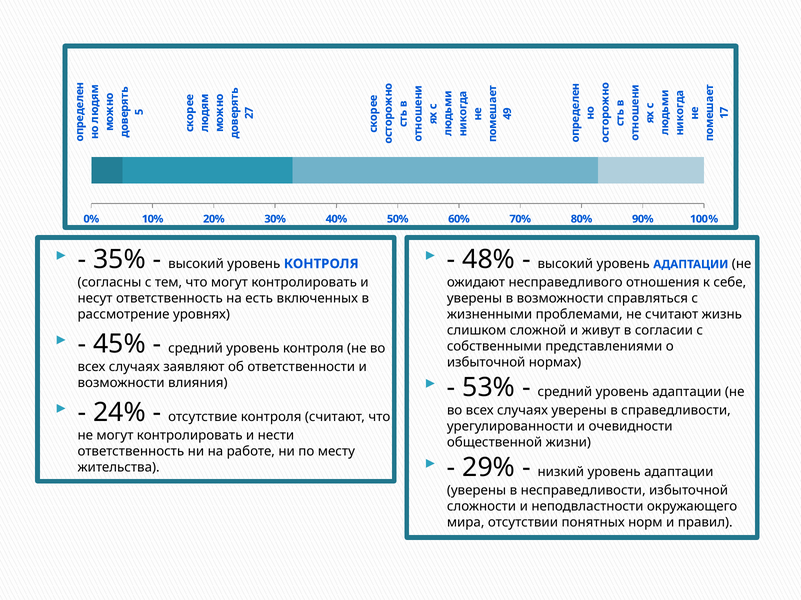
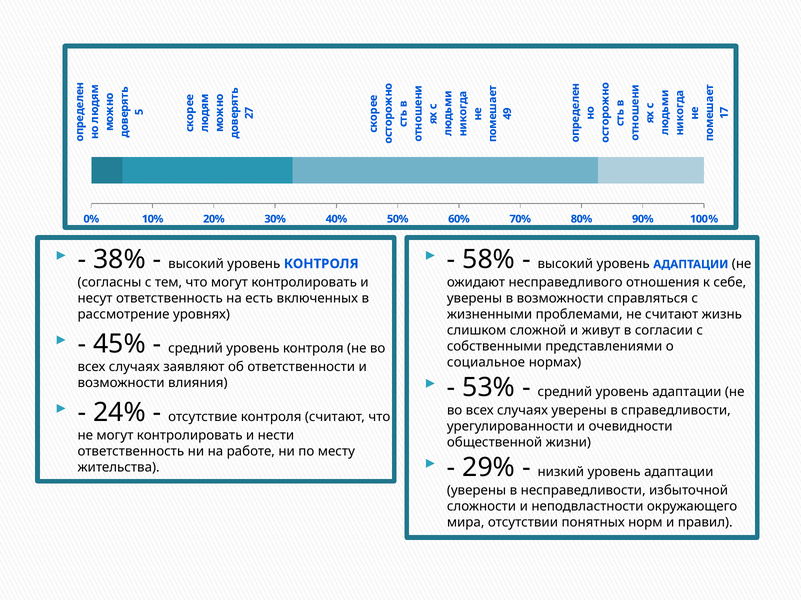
35%: 35% -> 38% (119, 260)
48%: 48% -> 58% (489, 260)
избыточной: избыточной -> социальное (486, 363)
